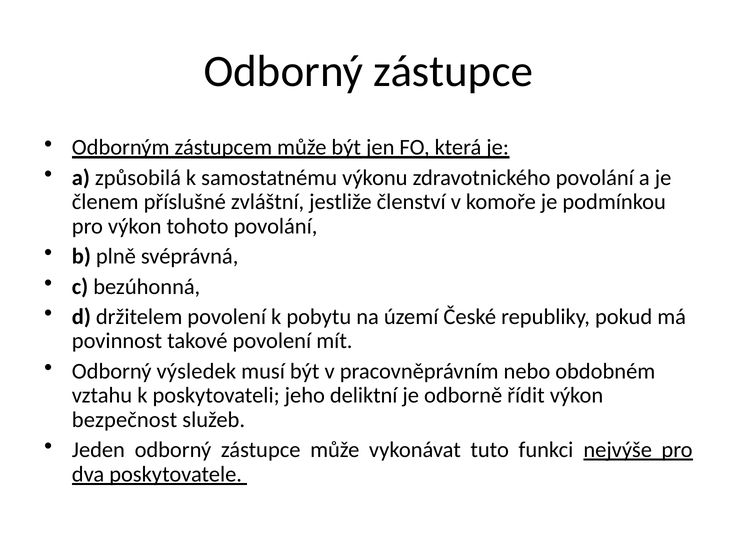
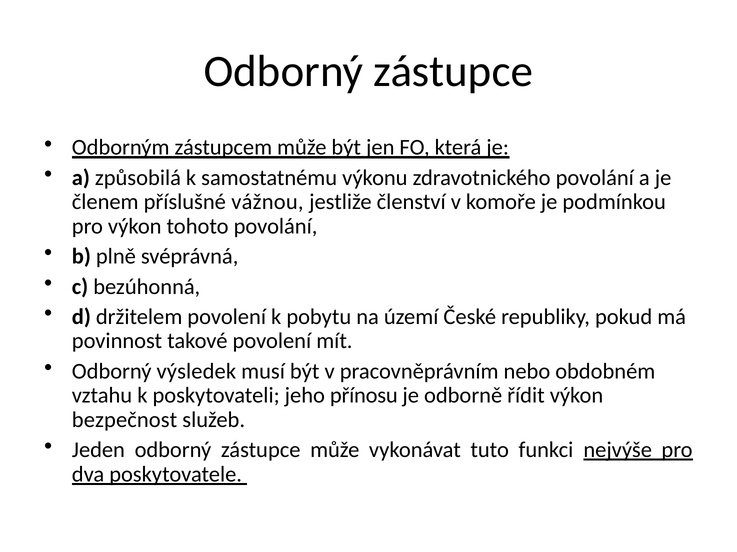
zvláštní: zvláštní -> vážnou (267, 202)
deliktní: deliktní -> přínosu (364, 396)
